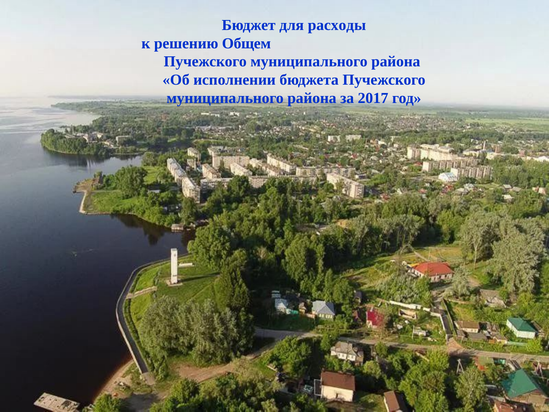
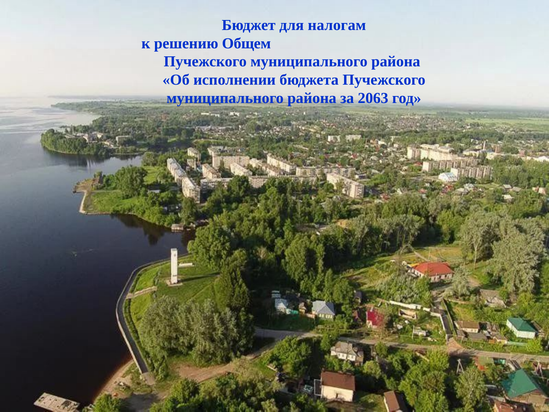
расходы: расходы -> налогам (337, 25)
2017: 2017 -> 2063 (373, 98)
